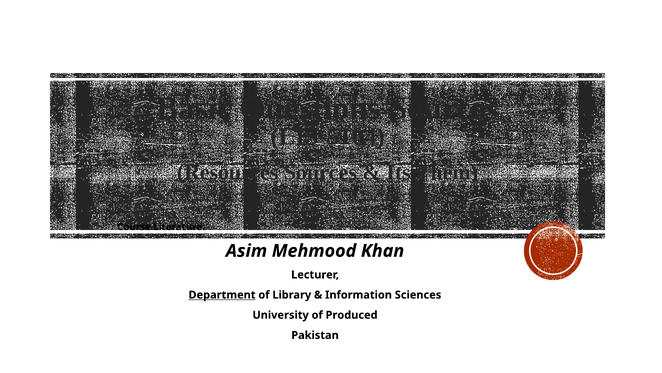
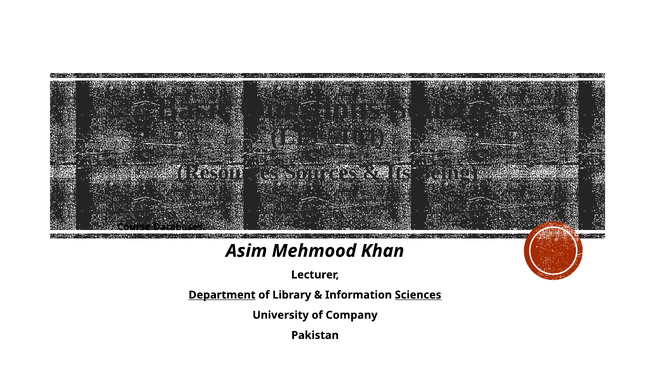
Them: Them -> Being (447, 172)
Literature: Literature -> Databases (179, 226)
Sciences underline: none -> present (418, 294)
Produced: Produced -> Company (352, 315)
